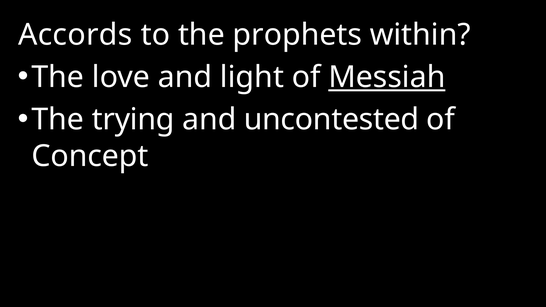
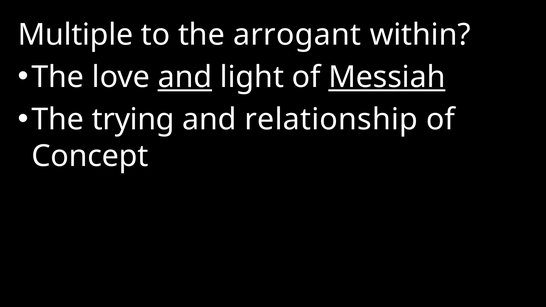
Accords: Accords -> Multiple (75, 35)
prophets: prophets -> arrogant (297, 35)
and underline: none -> present (185, 77)
uncontested: uncontested -> relationship (331, 120)
